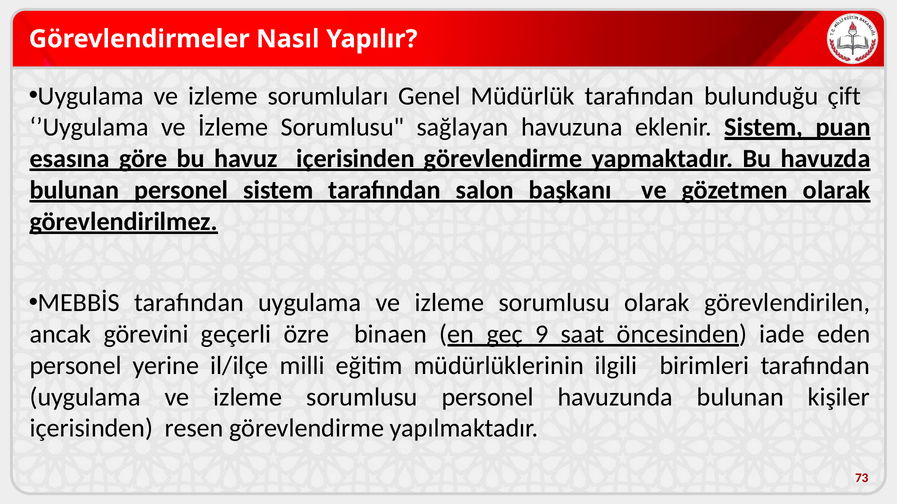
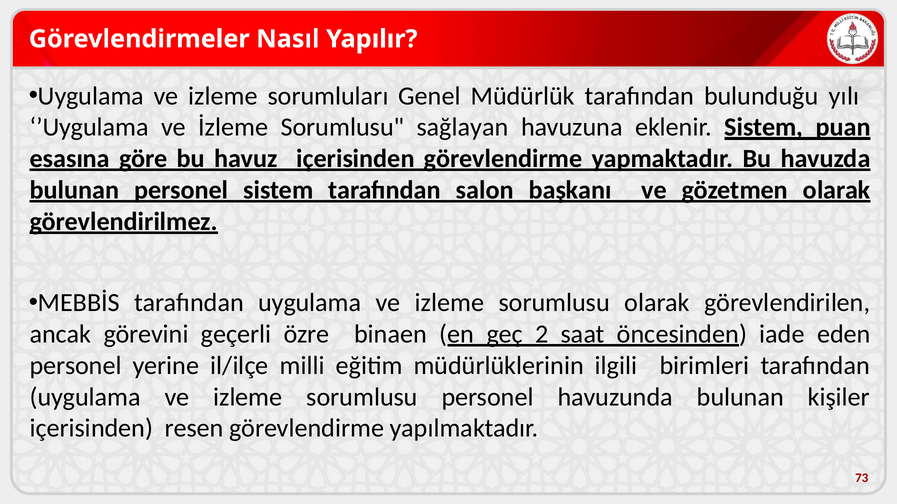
çift: çift -> yılı (844, 96)
9: 9 -> 2 (542, 335)
